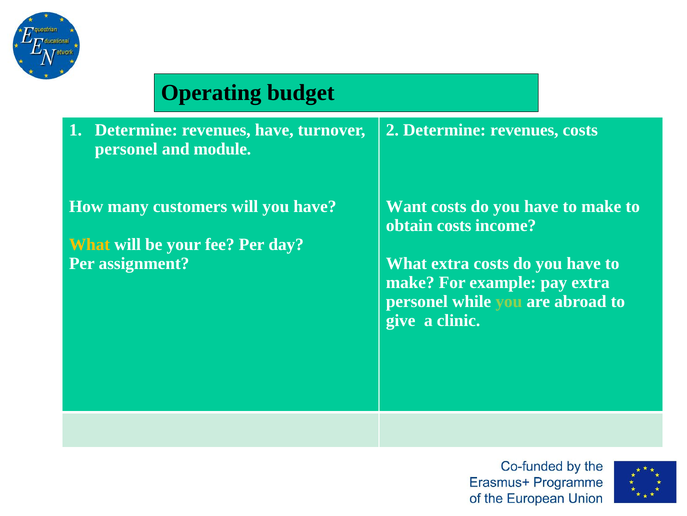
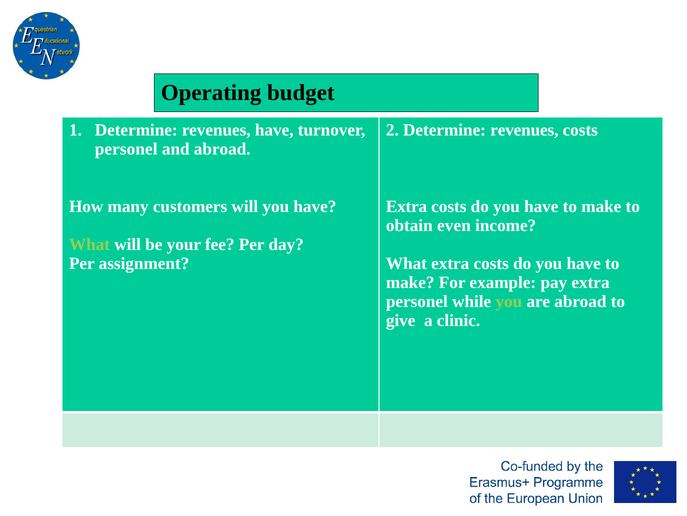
and module: module -> abroad (222, 149)
Want: Want -> Extra (407, 206)
obtain costs: costs -> even (454, 225)
What colour: yellow -> light green (90, 244)
